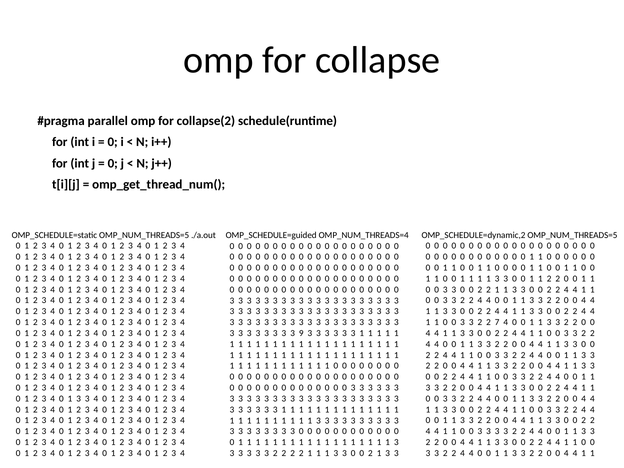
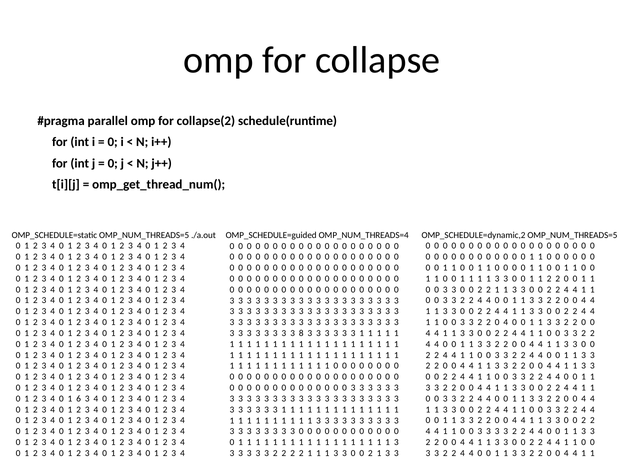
7: 7 -> 0 (497, 322)
9: 9 -> 8 (301, 333)
0 1 3: 3 -> 6 (79, 399)
